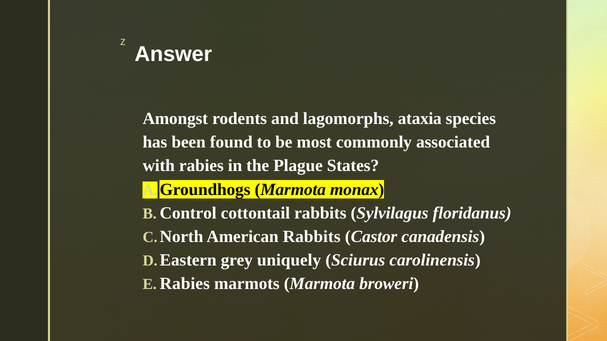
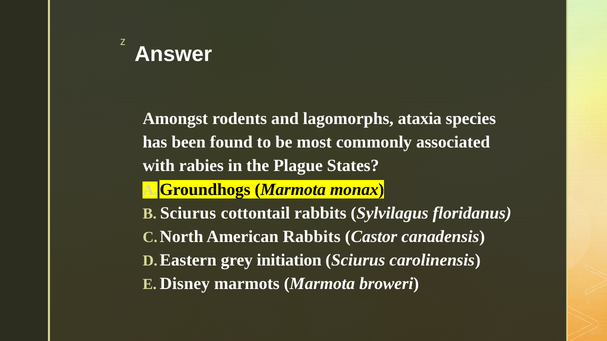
Control: Control -> Sciurus (188, 213)
uniquely: uniquely -> initiation (289, 260)
Rabies: Rabies -> Disney (185, 284)
